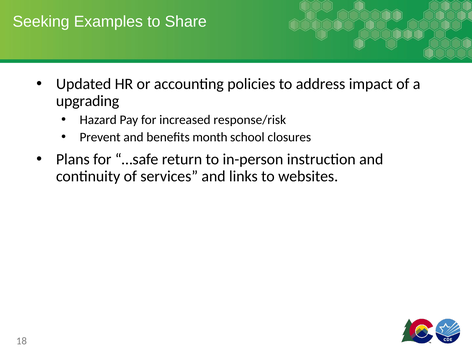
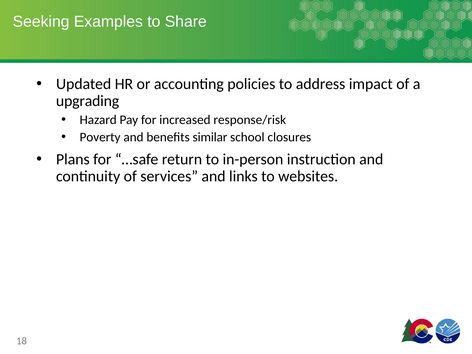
Prevent: Prevent -> Poverty (100, 137)
month: month -> similar (210, 137)
